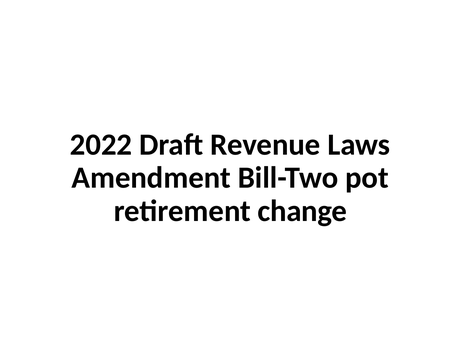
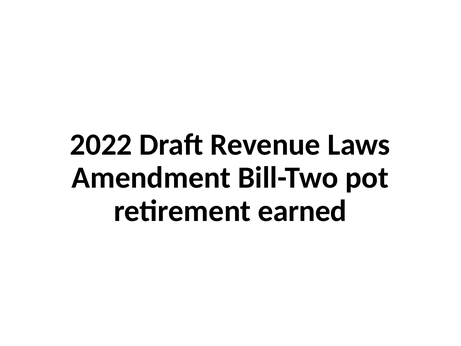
change: change -> earned (302, 211)
